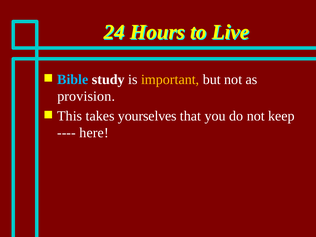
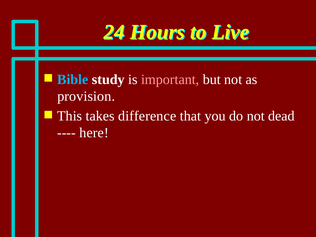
important colour: yellow -> pink (170, 79)
yourselves: yourselves -> difference (147, 116)
keep: keep -> dead (281, 116)
